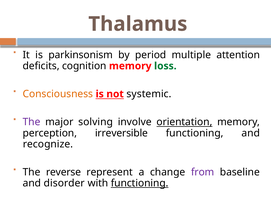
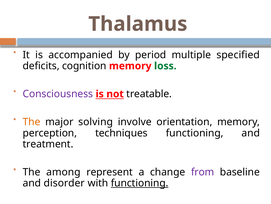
parkinsonism: parkinsonism -> accompanied (81, 55)
attention: attention -> specified (238, 55)
Consciousness colour: orange -> purple (58, 94)
systemic: systemic -> treatable (149, 94)
The colour: purple -> orange (32, 122)
orientation underline: present -> none (184, 122)
irreversible: irreversible -> techniques (121, 133)
recognize: recognize -> treatment (48, 144)
reverse: reverse -> among (63, 171)
